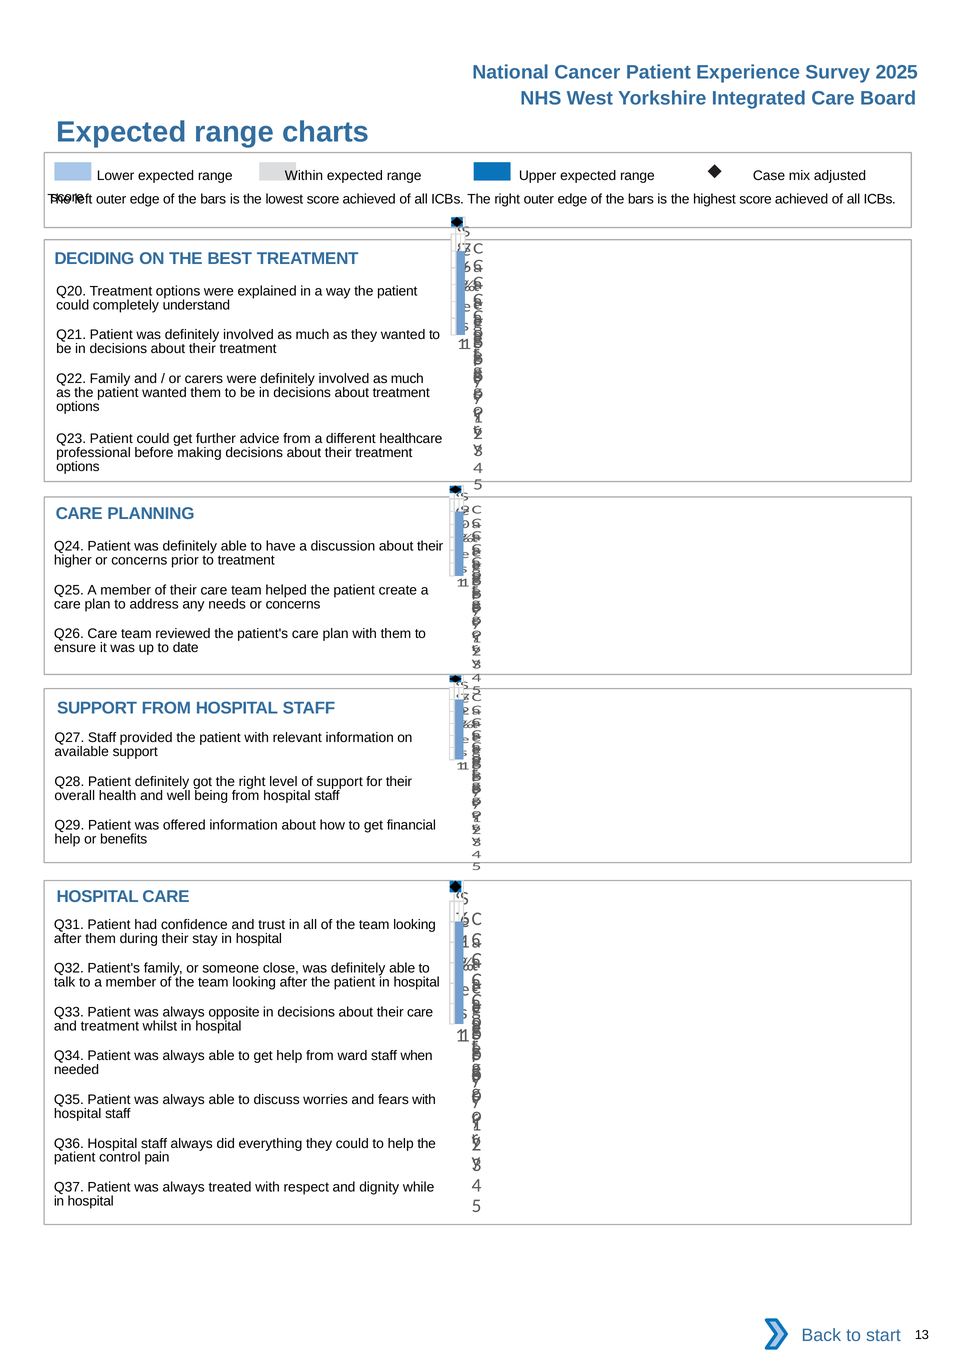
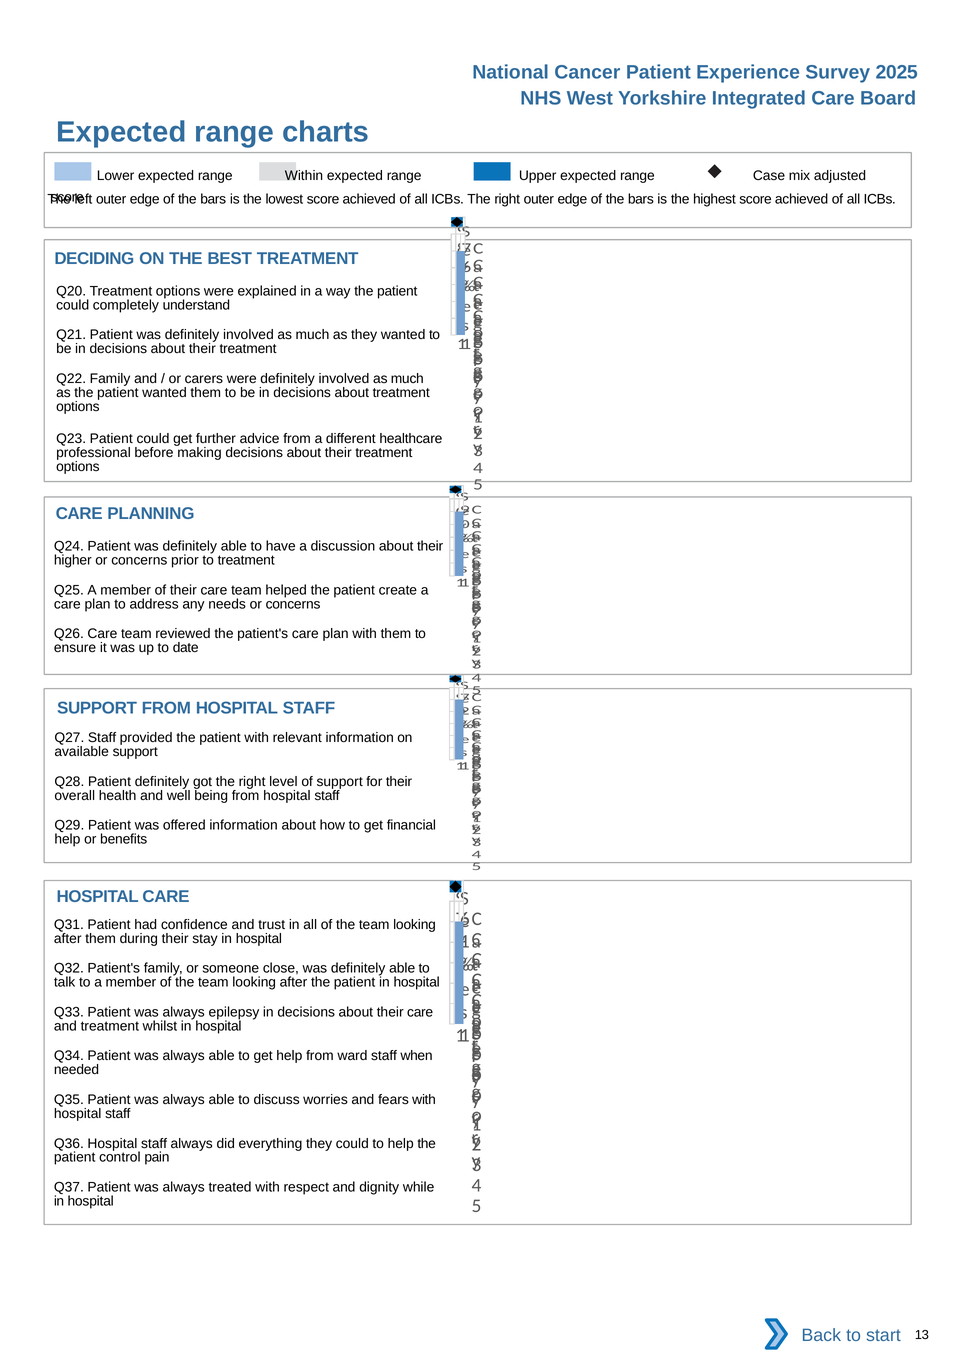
opposite: opposite -> epilepsy (234, 1012)
